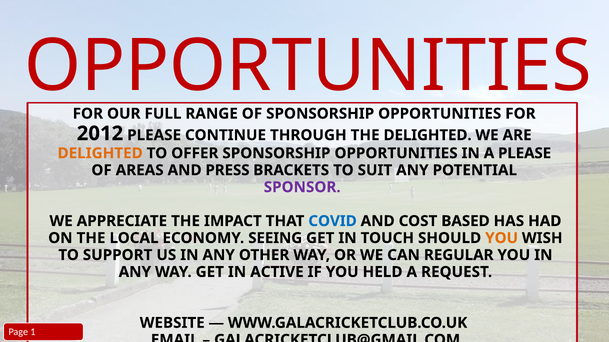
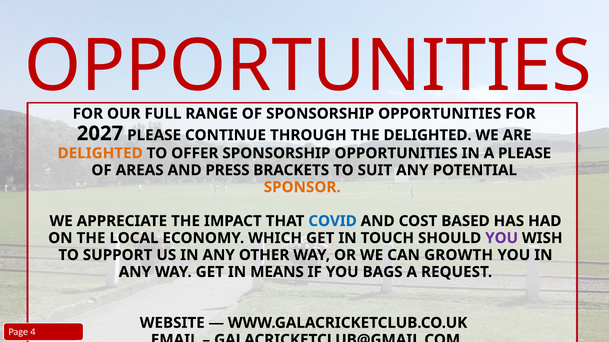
2012: 2012 -> 2027 (100, 134)
SPONSOR colour: purple -> orange (302, 187)
SEEING: SEEING -> WHICH (275, 238)
YOU colour: orange -> purple (502, 238)
REGULAR: REGULAR -> GROWTH (459, 255)
ACTIVE: ACTIVE -> MEANS (277, 272)
HELD: HELD -> BAGS (383, 272)
1: 1 -> 4 (33, 332)
